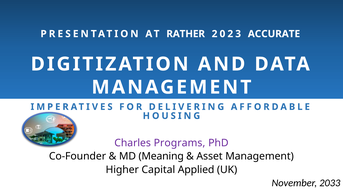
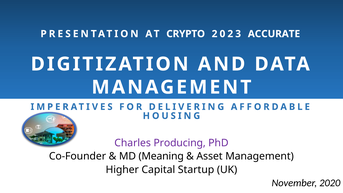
RATHER: RATHER -> CRYPTO (186, 34)
Programs: Programs -> Producing (180, 143)
Applied: Applied -> Startup (196, 170)
2033: 2033 -> 2020 (330, 183)
